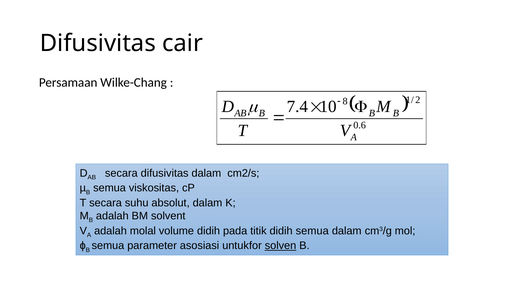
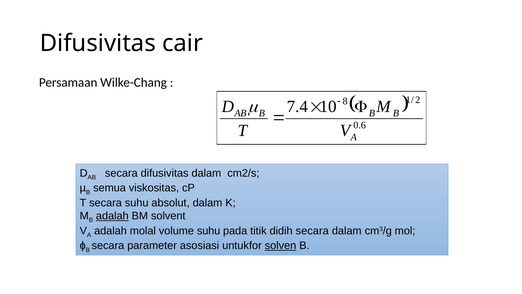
adalah underline: none -> present (112, 216)
volume didih: didih -> suhu (209, 231)
didih semua: semua -> secara (312, 231)
semua: semua -> secara (108, 245)
